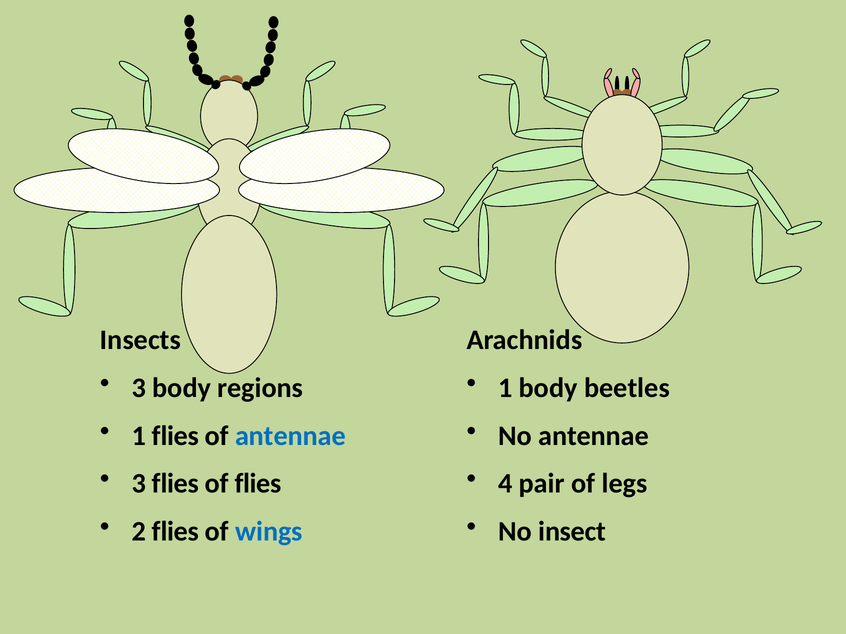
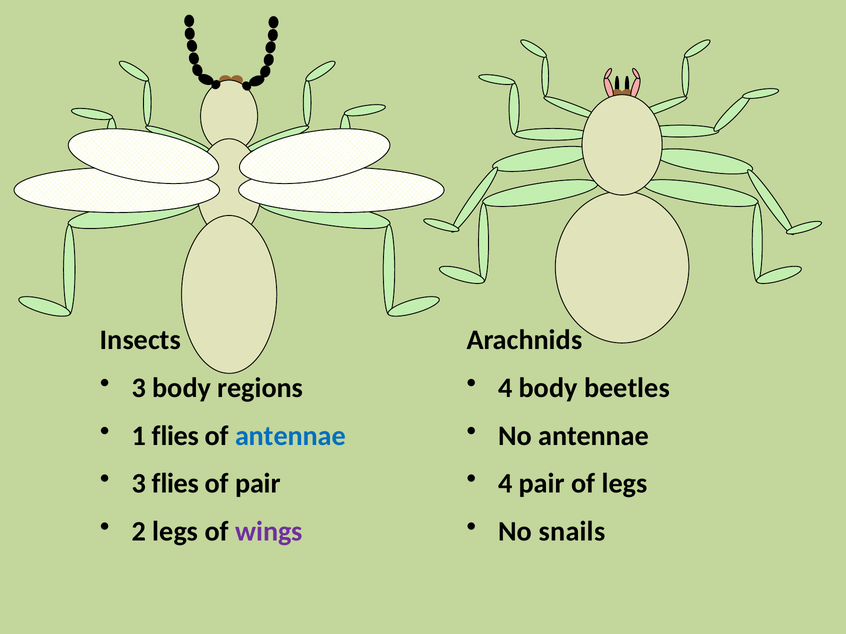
1: 1 -> 4 (505, 388)
of flies: flies -> pair (258, 484)
2 flies: flies -> legs (175, 532)
wings colour: blue -> purple (269, 532)
insect: insect -> snails (572, 532)
